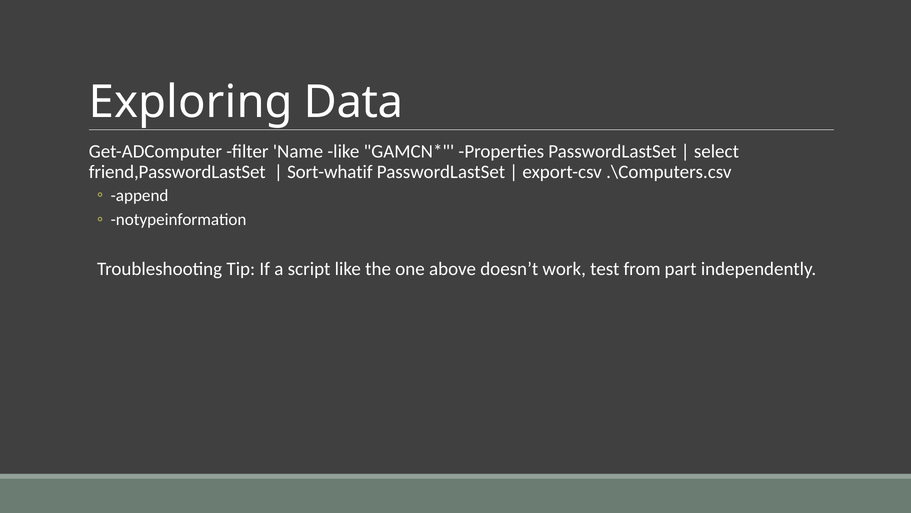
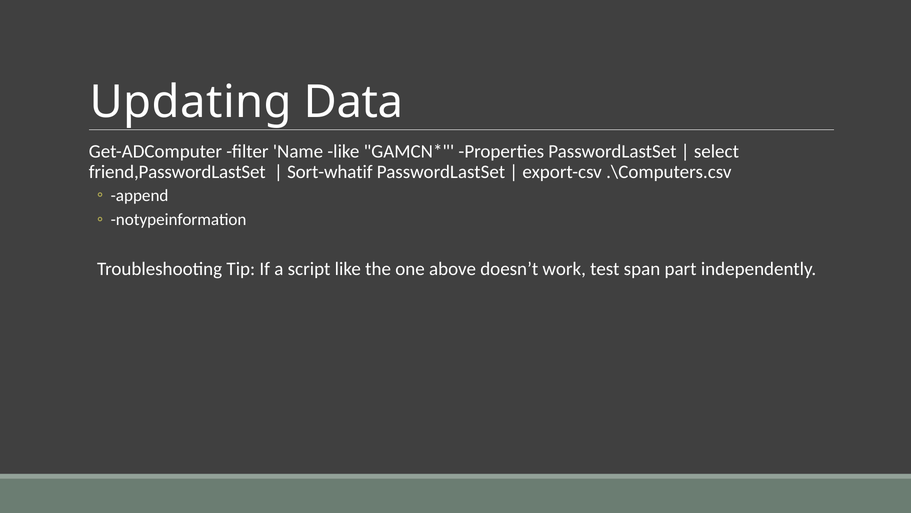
Exploring: Exploring -> Updating (191, 102)
from: from -> span (642, 269)
